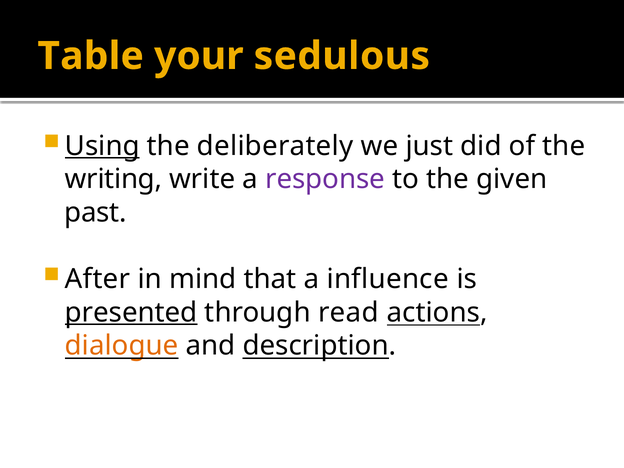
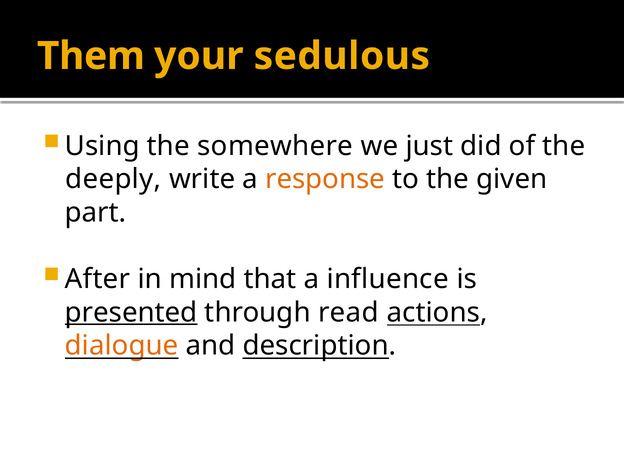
Table: Table -> Them (91, 56)
Using underline: present -> none (102, 146)
deliberately: deliberately -> somewhere (275, 146)
writing: writing -> deeply (113, 179)
response colour: purple -> orange (325, 179)
past: past -> part (95, 213)
